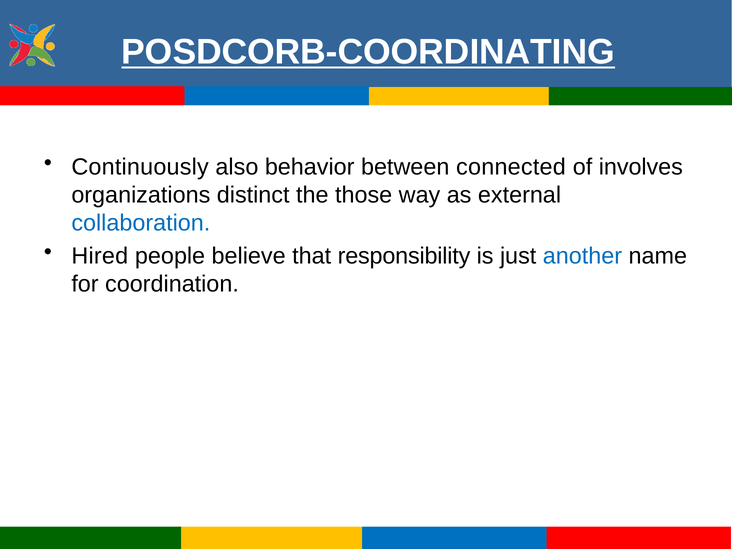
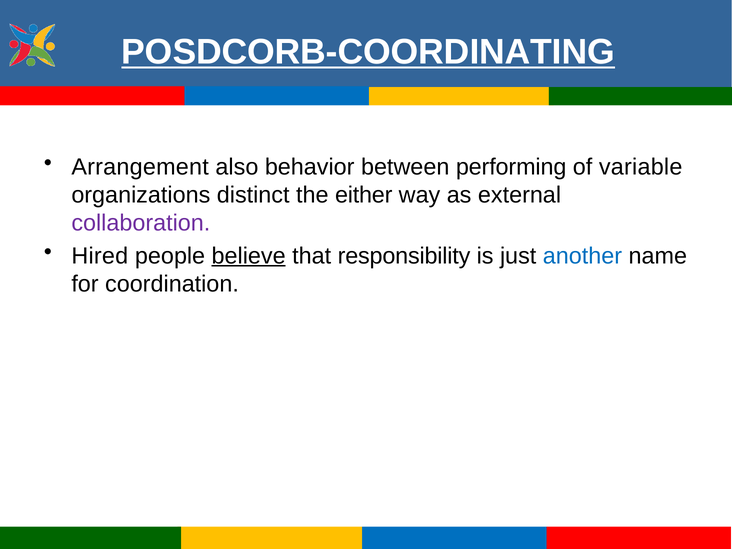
Continuously: Continuously -> Arrangement (140, 167)
connected: connected -> performing (511, 167)
involves: involves -> variable (641, 167)
those: those -> either (364, 195)
collaboration colour: blue -> purple (141, 223)
believe underline: none -> present (249, 256)
